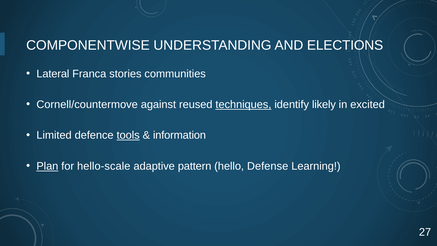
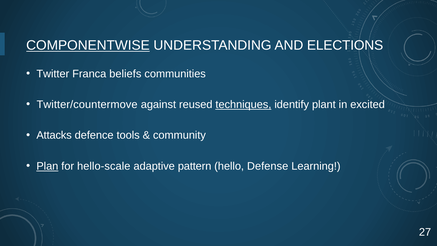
COMPONENTWISE underline: none -> present (88, 45)
Lateral: Lateral -> Twitter (53, 74)
stories: stories -> beliefs (125, 74)
Cornell/countermove: Cornell/countermove -> Twitter/countermove (87, 104)
likely: likely -> plant (324, 104)
Limited: Limited -> Attacks (54, 135)
tools underline: present -> none (128, 135)
information: information -> community (179, 135)
